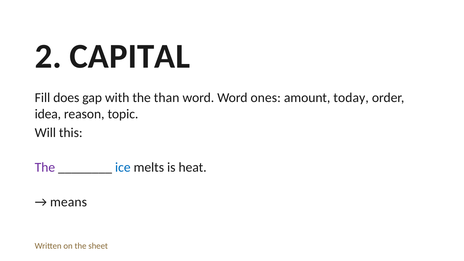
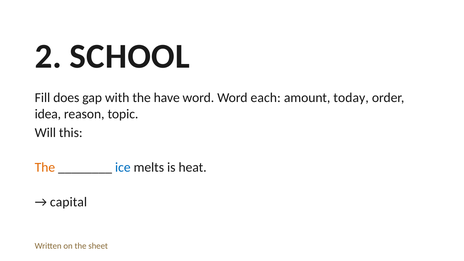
CAPITAL: CAPITAL -> SCHOOL (130, 56)
than: than -> have (167, 98)
ones: ones -> each (266, 98)
The colour: purple -> orange (45, 167)
means: means -> capital (69, 202)
